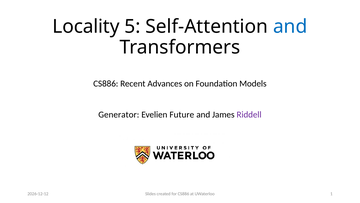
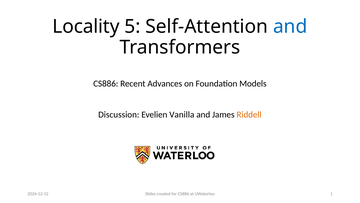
Generator: Generator -> Discussion (119, 114)
Future: Future -> Vanilla (182, 114)
Riddell colour: purple -> orange (249, 114)
